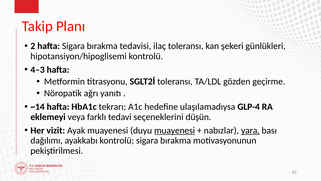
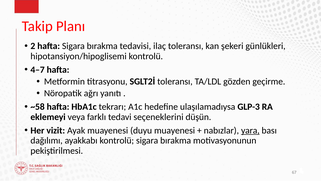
4–3: 4–3 -> 4–7 (38, 70)
~14: ~14 -> ~58 (38, 107)
GLP-4: GLP-4 -> GLP-3 (249, 107)
muayenesi underline: present -> none (175, 130)
